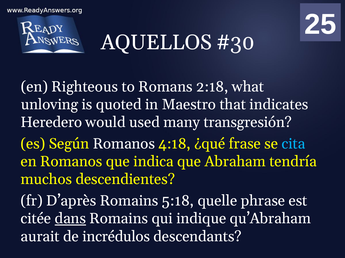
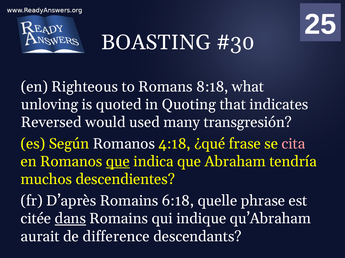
AQUELLOS: AQUELLOS -> BOASTING (156, 43)
2:18: 2:18 -> 8:18 (212, 87)
Maestro: Maestro -> Quoting (189, 105)
Heredero: Heredero -> Reversed (51, 123)
cita colour: light blue -> pink (293, 144)
que underline: none -> present (118, 162)
5:18: 5:18 -> 6:18 (178, 201)
incrédulos: incrédulos -> difference (116, 237)
